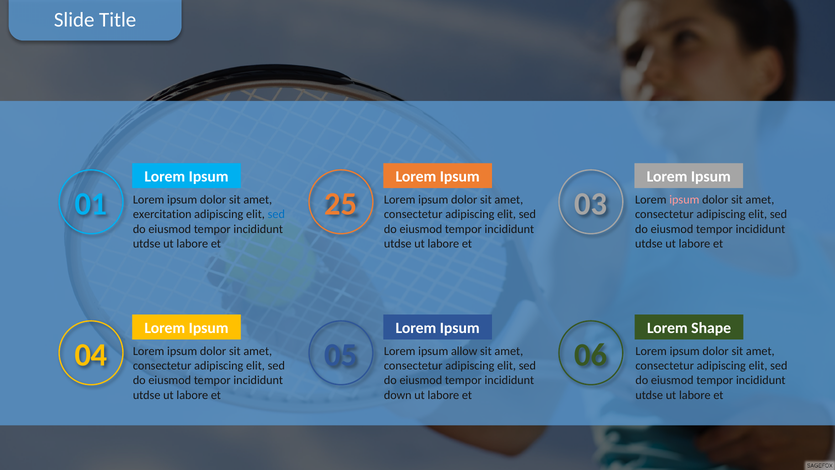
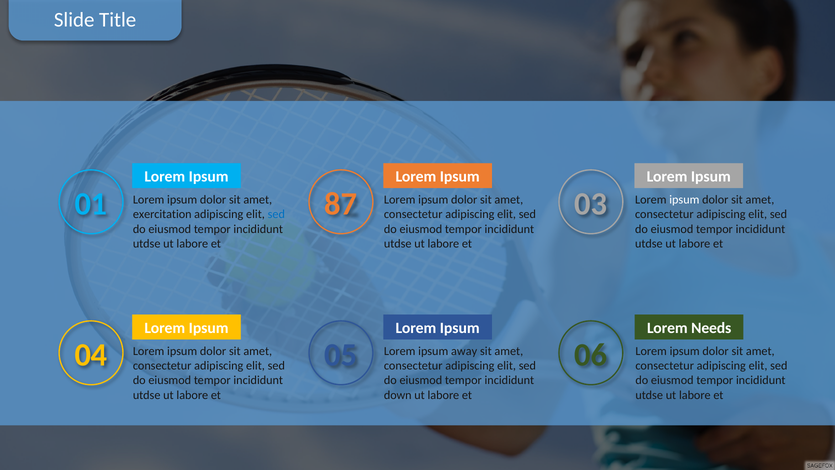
25: 25 -> 87 (341, 204)
ipsum colour: pink -> white (684, 200)
Shape: Shape -> Needs (711, 328)
allow: allow -> away (464, 351)
